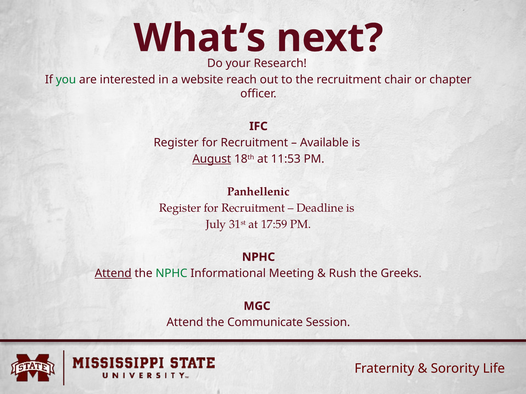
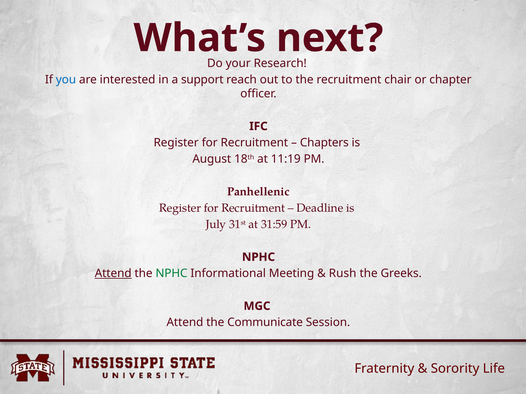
you colour: green -> blue (66, 80)
website: website -> support (202, 80)
Available: Available -> Chapters (324, 143)
August underline: present -> none (212, 159)
11:53: 11:53 -> 11:19 (286, 159)
17:59: 17:59 -> 31:59 (274, 225)
